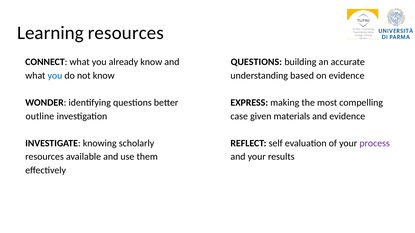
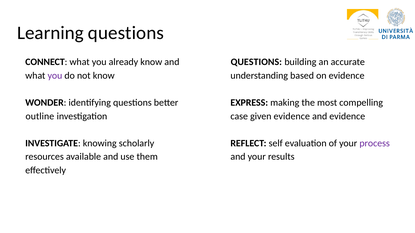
Learning resources: resources -> questions (126, 33)
you colour: blue -> purple (55, 76)
given materials: materials -> evidence (292, 116)
